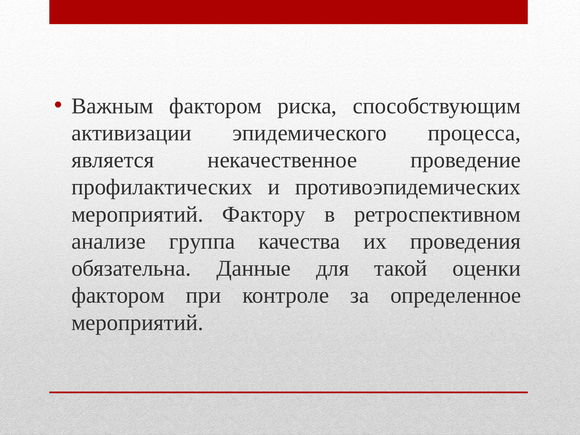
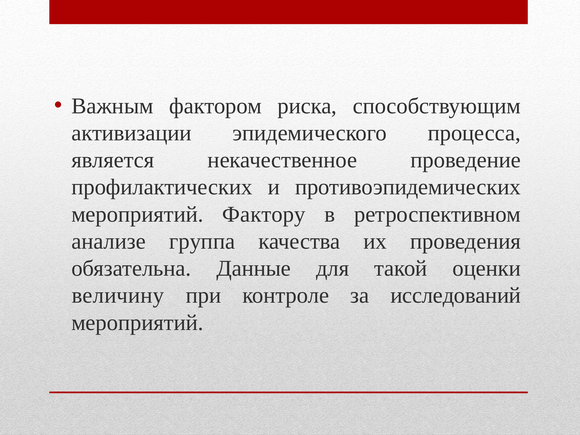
фактором: фактором -> величину (118, 296)
определенное: определенное -> исследований (456, 296)
